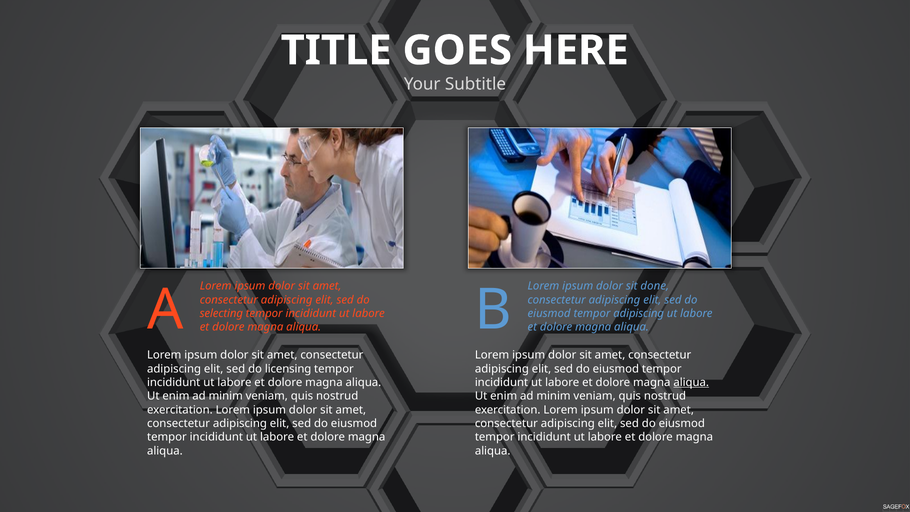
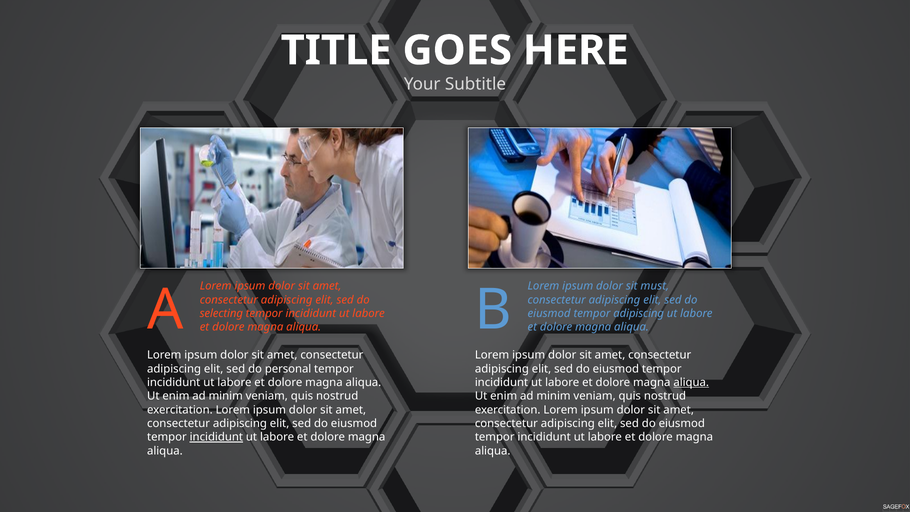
done: done -> must (655, 286)
licensing: licensing -> personal (288, 369)
incididunt underline: none -> present (216, 437)
